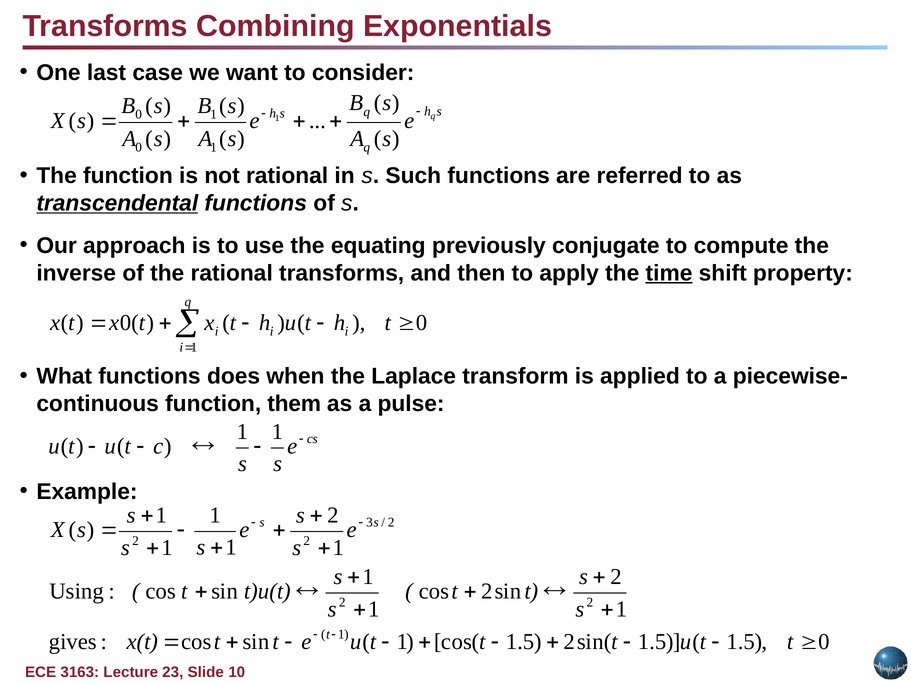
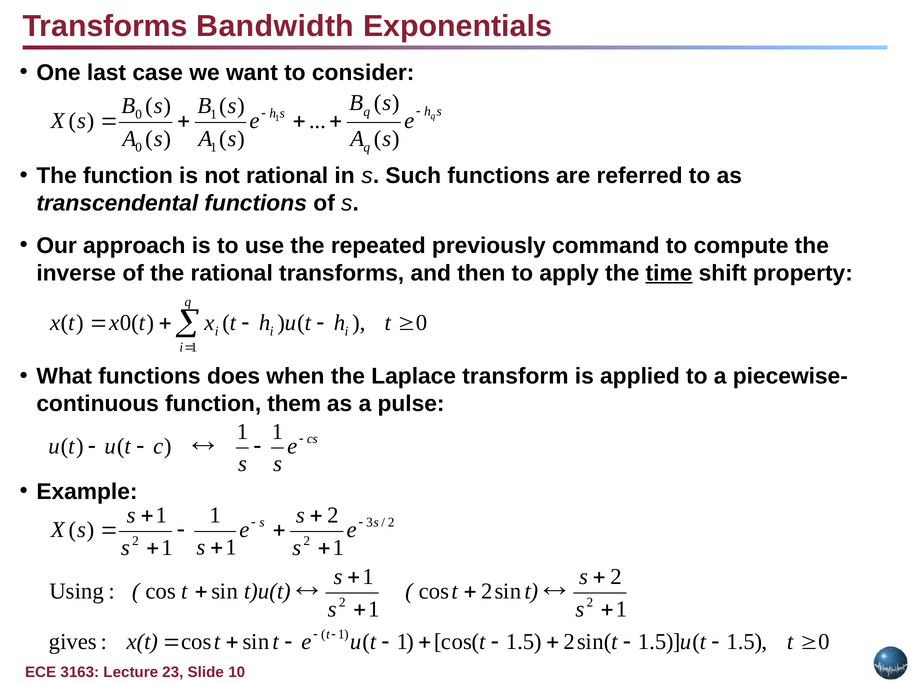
Combining: Combining -> Bandwidth (275, 26)
transcendental underline: present -> none (117, 203)
equating: equating -> repeated (378, 246)
conjugate: conjugate -> command (606, 246)
